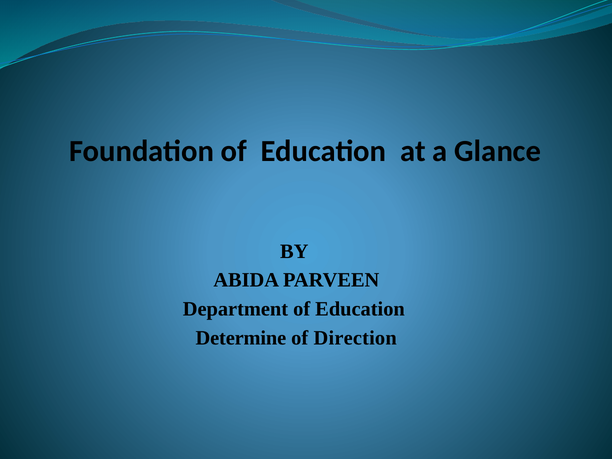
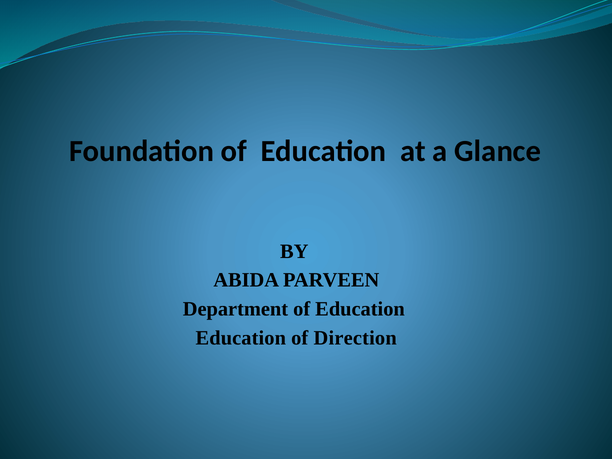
Determine: Determine -> Education (241, 338)
